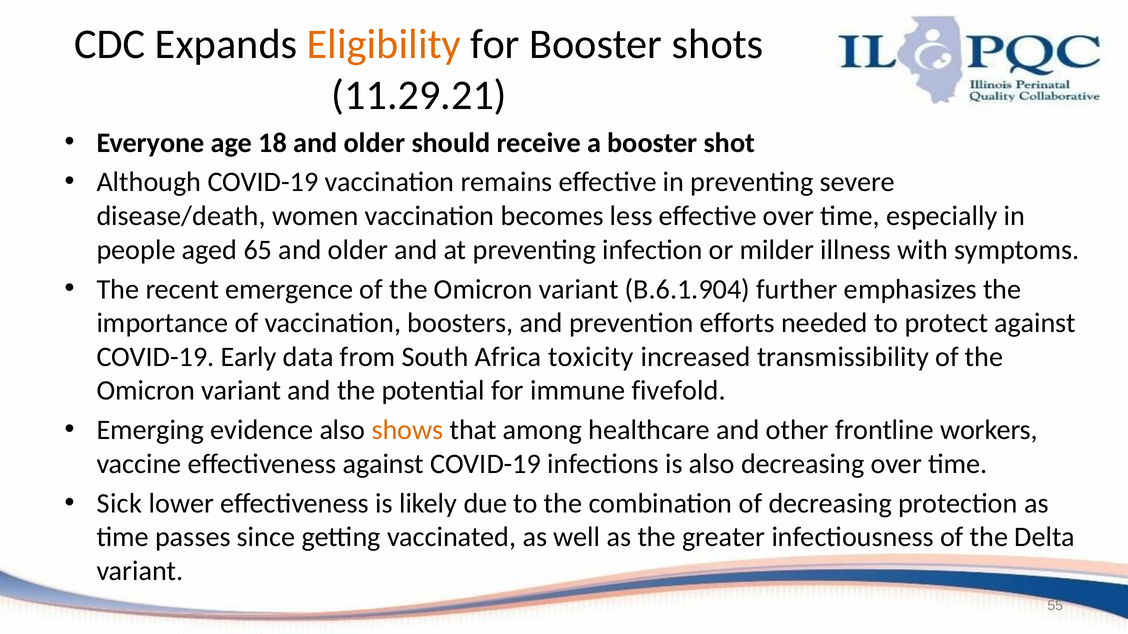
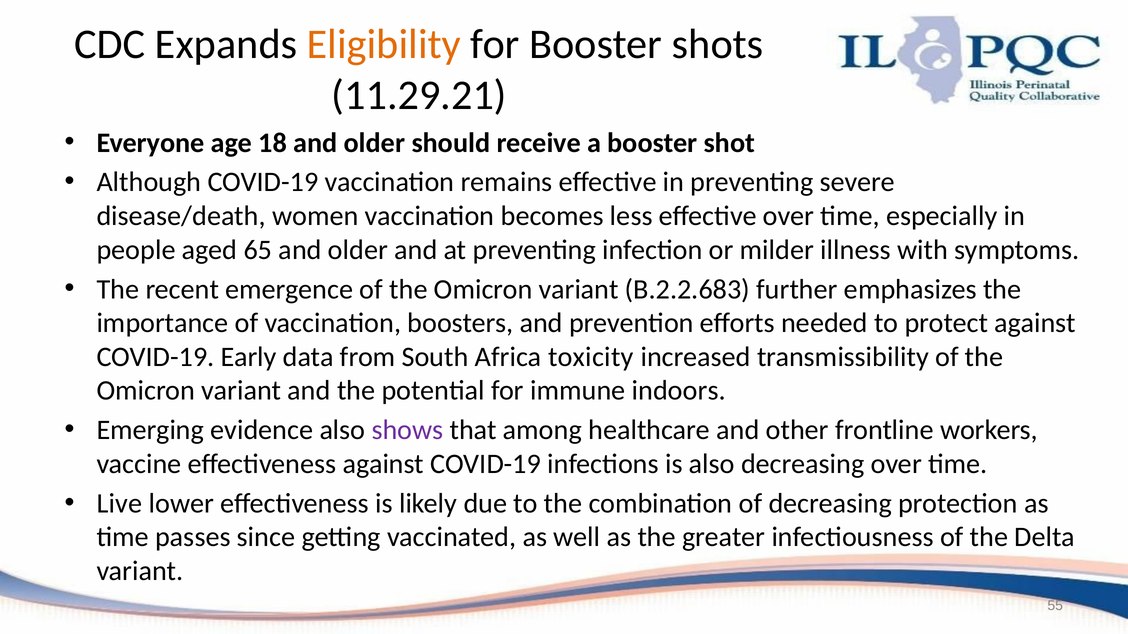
B.6.1.904: B.6.1.904 -> B.2.2.683 (687, 289)
fivefold: fivefold -> indoors (679, 391)
shows colour: orange -> purple (407, 430)
Sick: Sick -> Live (119, 504)
